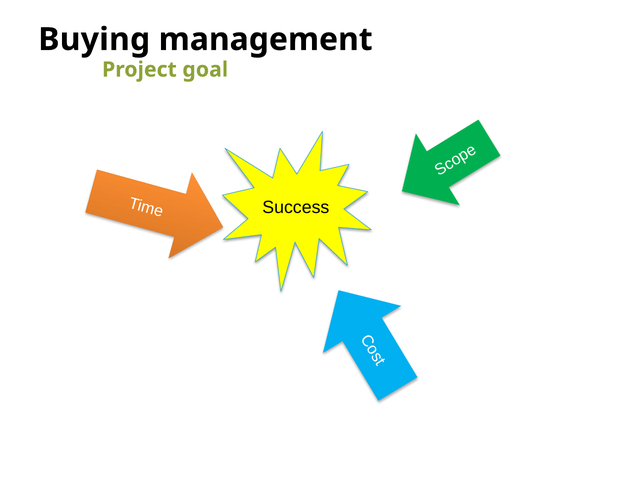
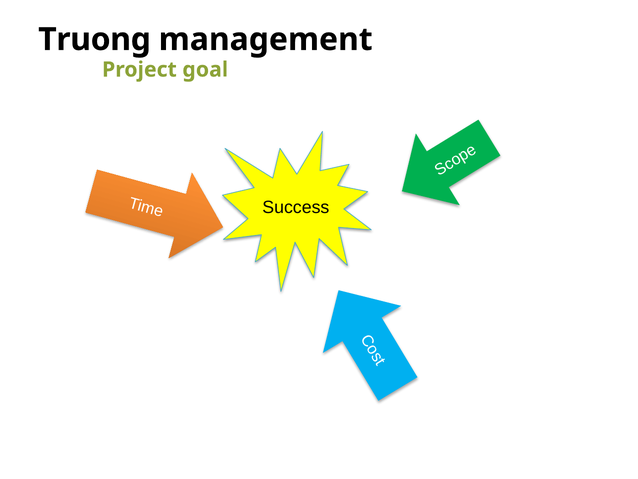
Buying: Buying -> Truong (95, 39)
